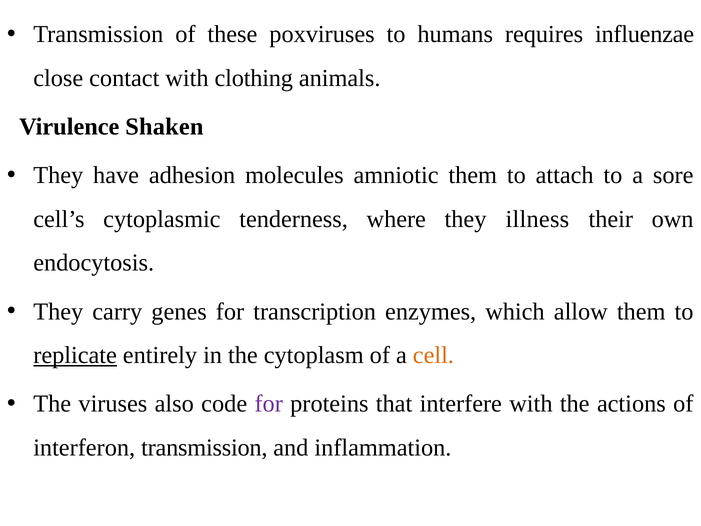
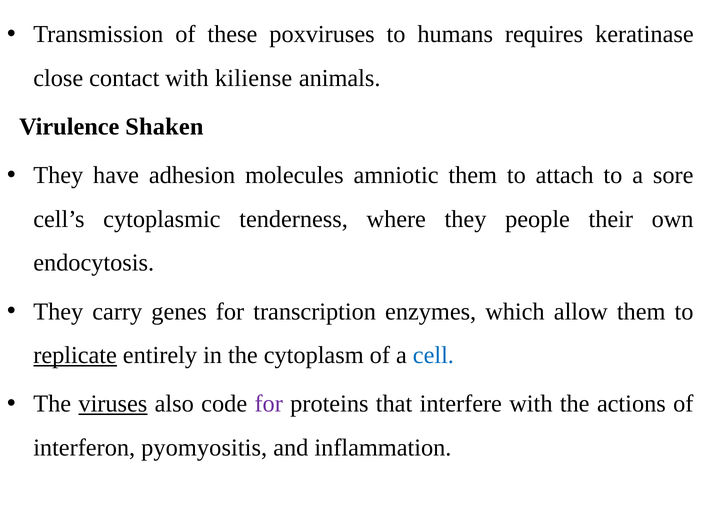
influenzae: influenzae -> keratinase (644, 34)
clothing: clothing -> kiliense (254, 78)
illness: illness -> people (538, 219)
cell colour: orange -> blue (433, 355)
viruses underline: none -> present (113, 404)
interferon transmission: transmission -> pyomyositis (204, 447)
